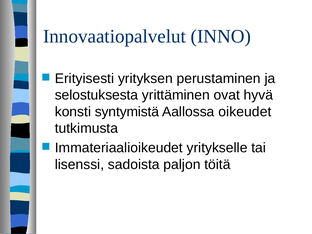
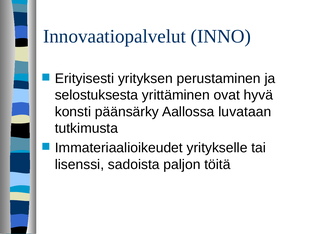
syntymistä: syntymistä -> päänsärky (127, 112)
oikeudet: oikeudet -> luvataan (245, 112)
